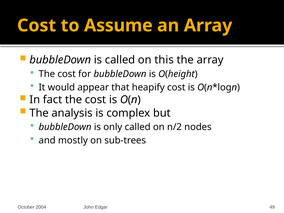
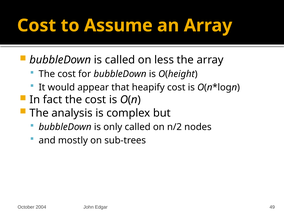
this: this -> less (164, 60)
